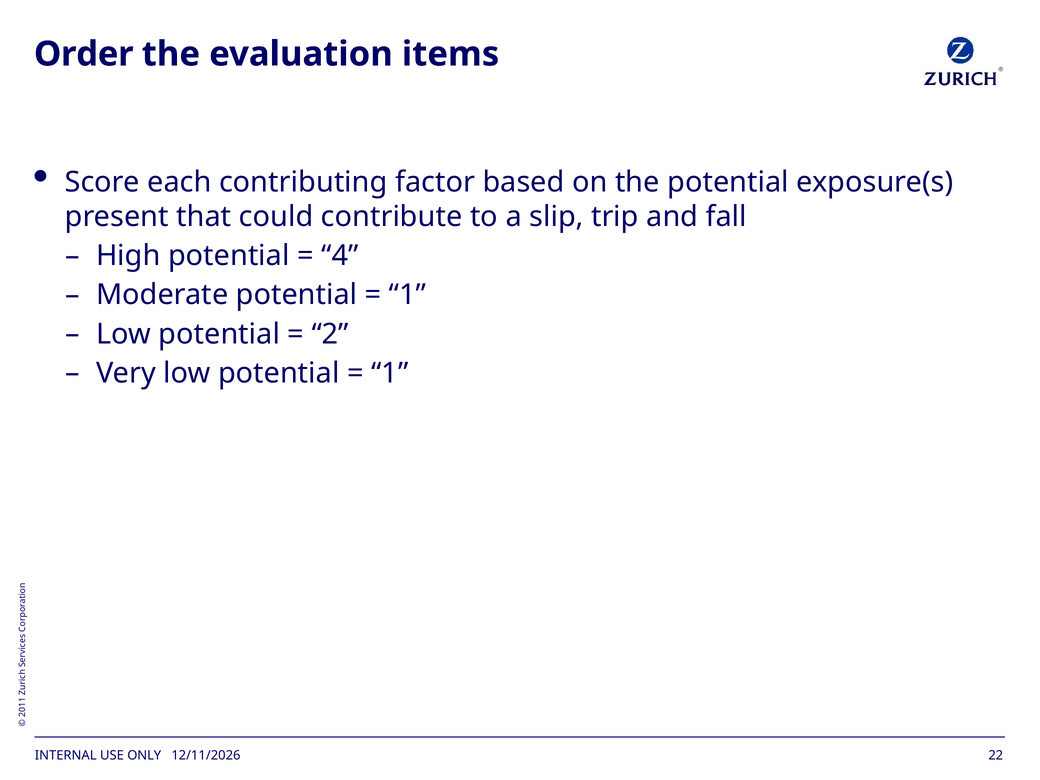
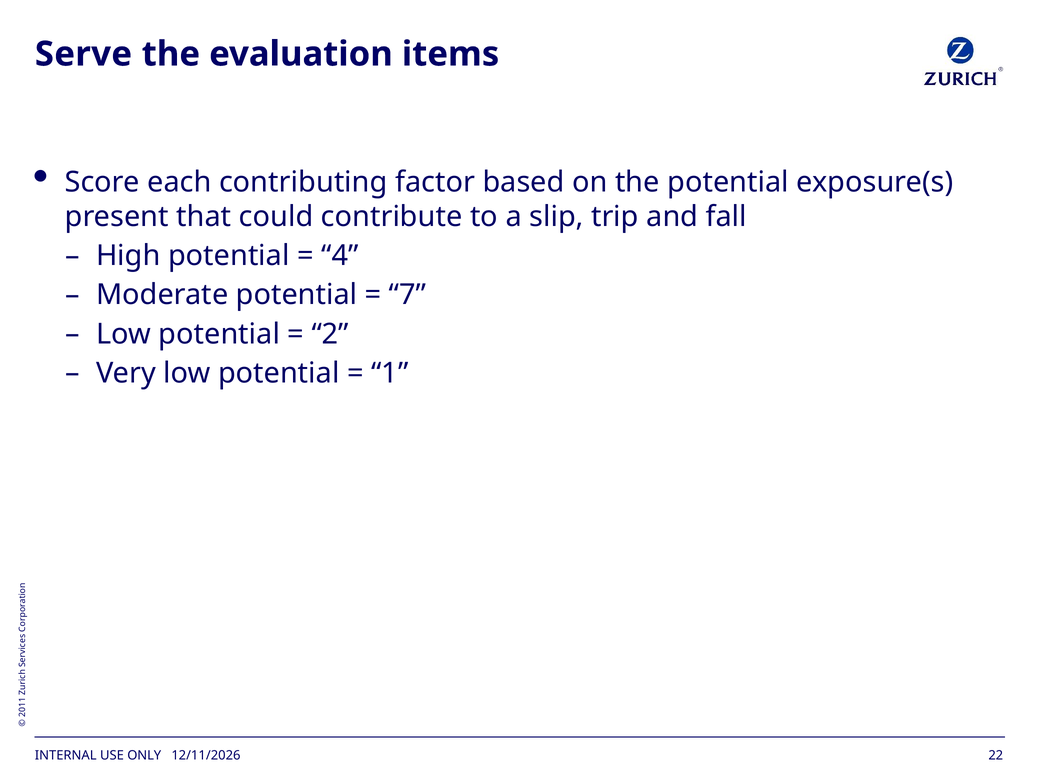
Order: Order -> Serve (83, 54)
1: 1 -> 7 (408, 295)
